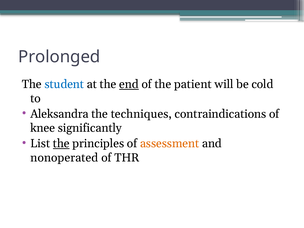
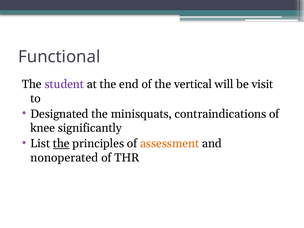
Prolonged: Prolonged -> Functional (59, 57)
student colour: blue -> purple (64, 84)
end underline: present -> none (129, 84)
patient: patient -> vertical (193, 84)
cold: cold -> visit (262, 84)
Aleksandra: Aleksandra -> Designated (59, 114)
techniques: techniques -> minisquats (141, 114)
